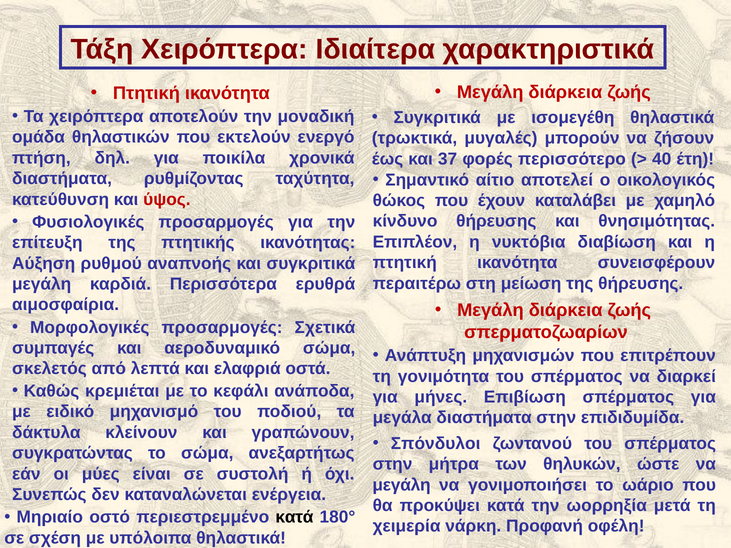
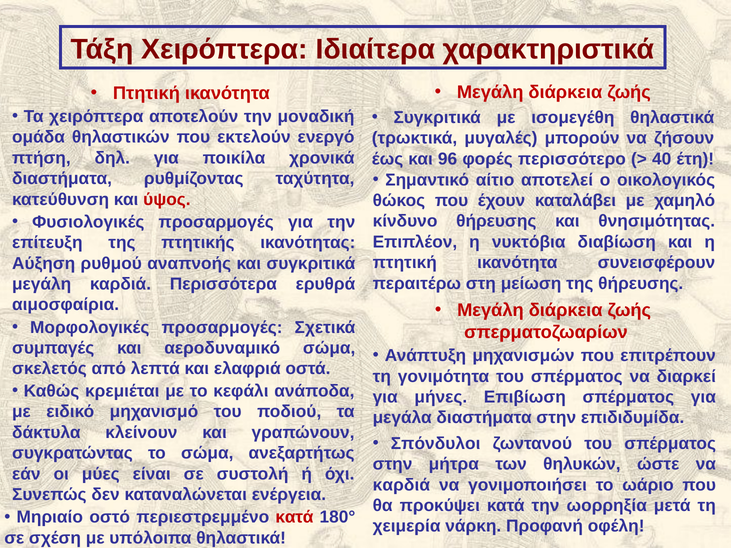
37: 37 -> 96 (448, 159)
μεγάλη: μεγάλη -> καρδιά (401, 485)
κατά colour: black -> red (294, 518)
